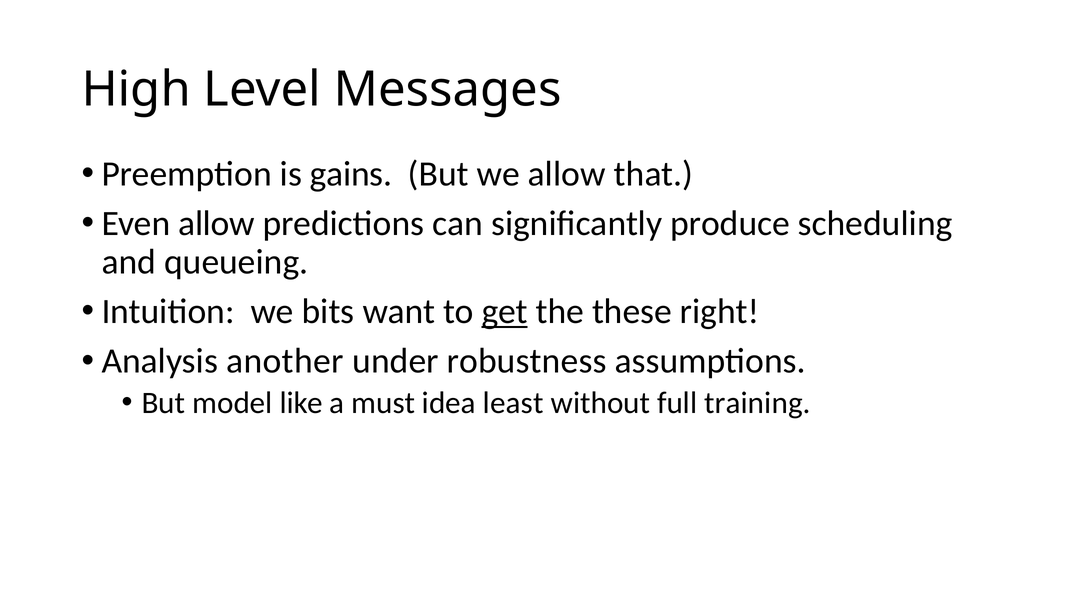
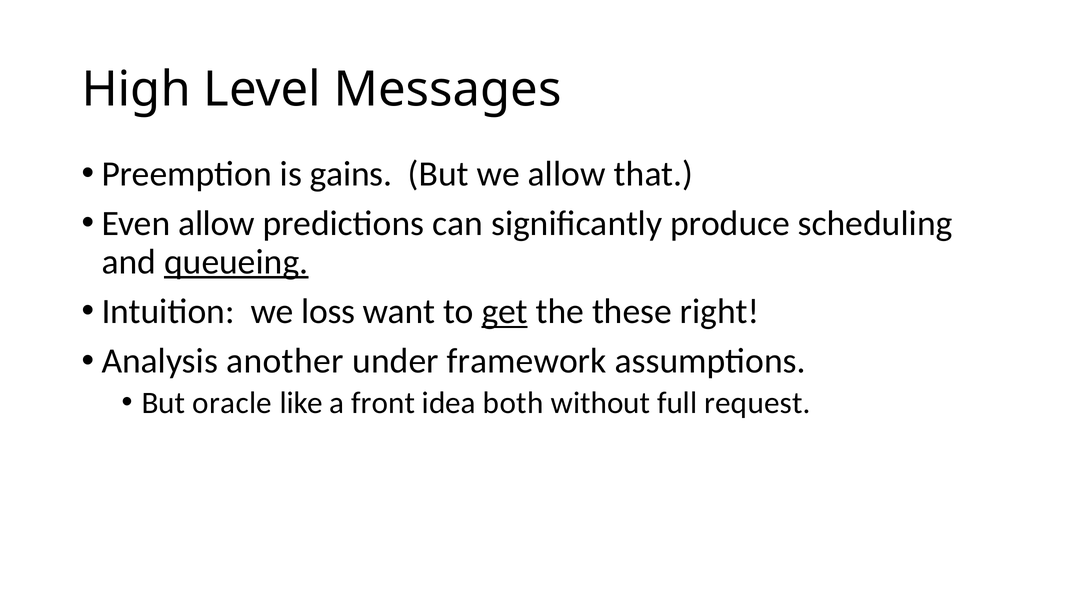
queueing underline: none -> present (236, 262)
bits: bits -> loss (328, 312)
robustness: robustness -> framework (527, 361)
model: model -> oracle (232, 403)
must: must -> front (383, 403)
least: least -> both (513, 403)
training: training -> request (757, 403)
